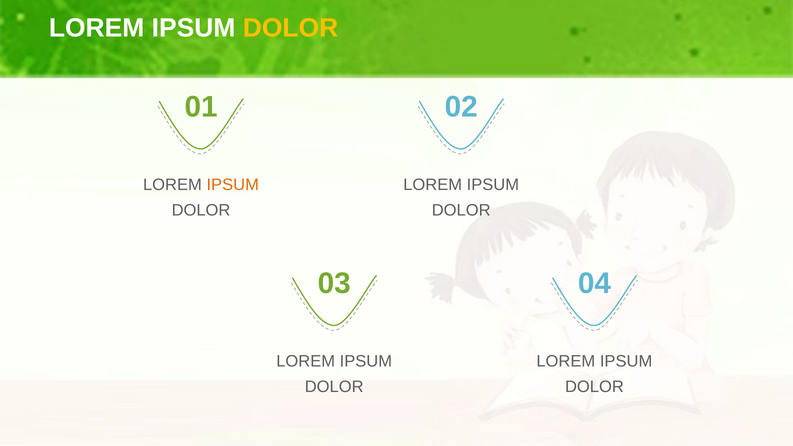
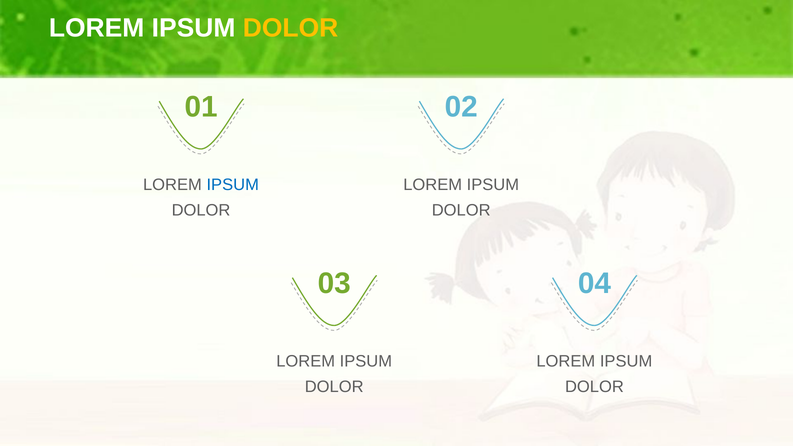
IPSUM colour: orange -> blue (233, 185)
